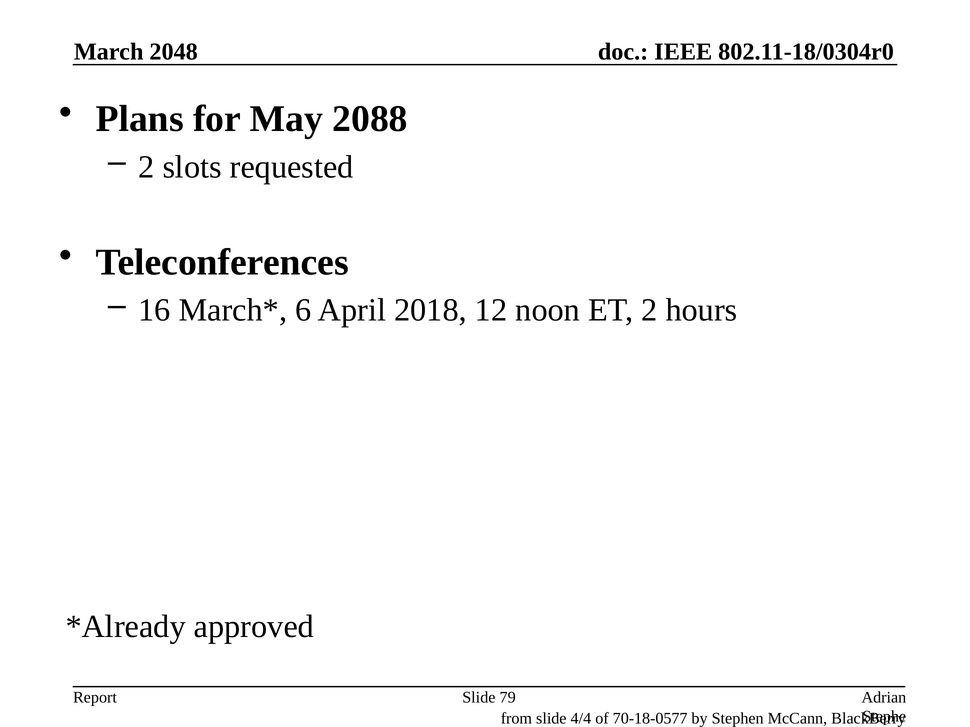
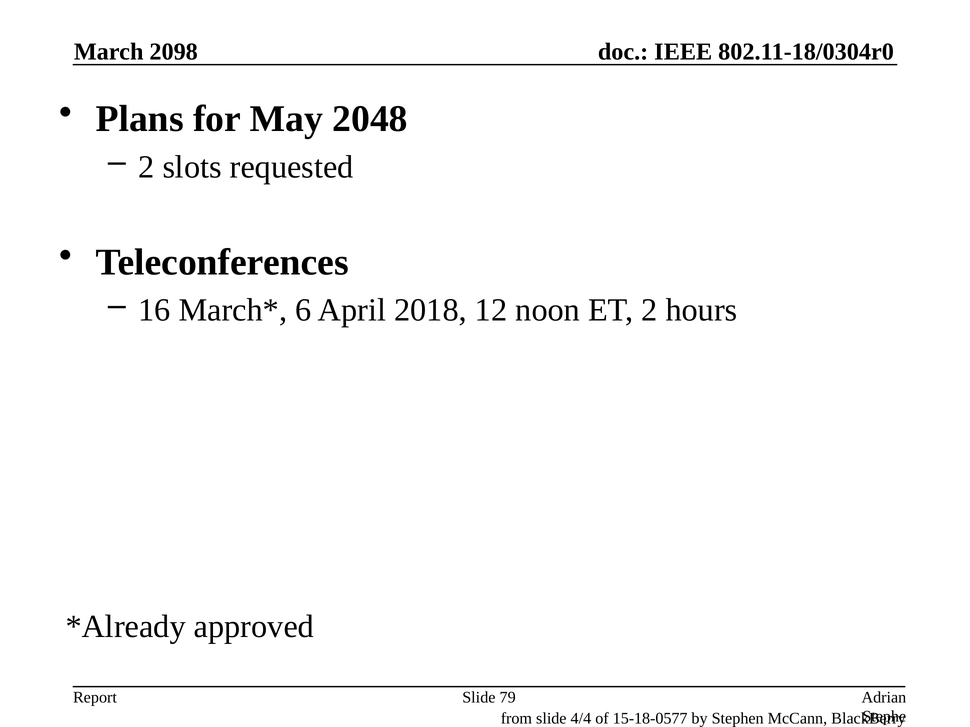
2048: 2048 -> 2098 (174, 52)
2088: 2088 -> 2048 (370, 119)
70-18-0577: 70-18-0577 -> 15-18-0577 (650, 719)
